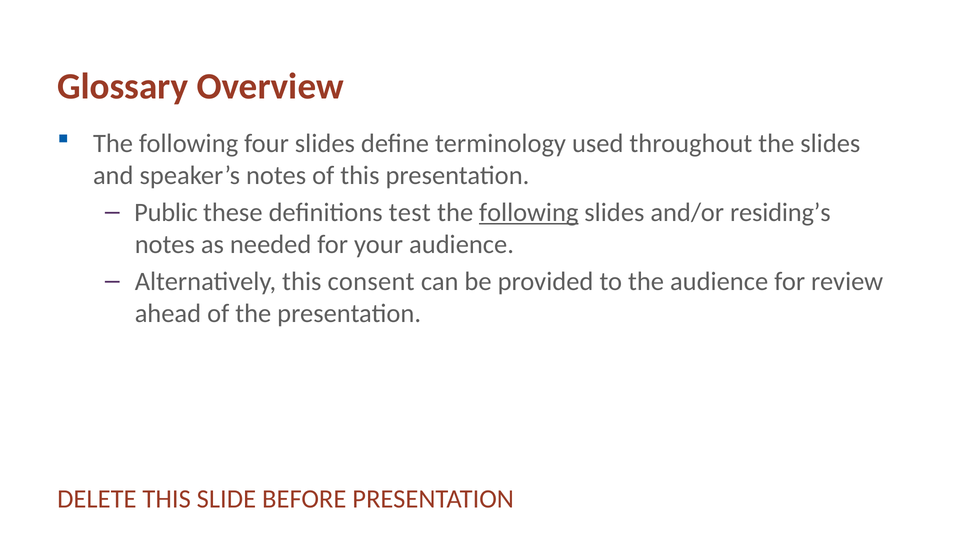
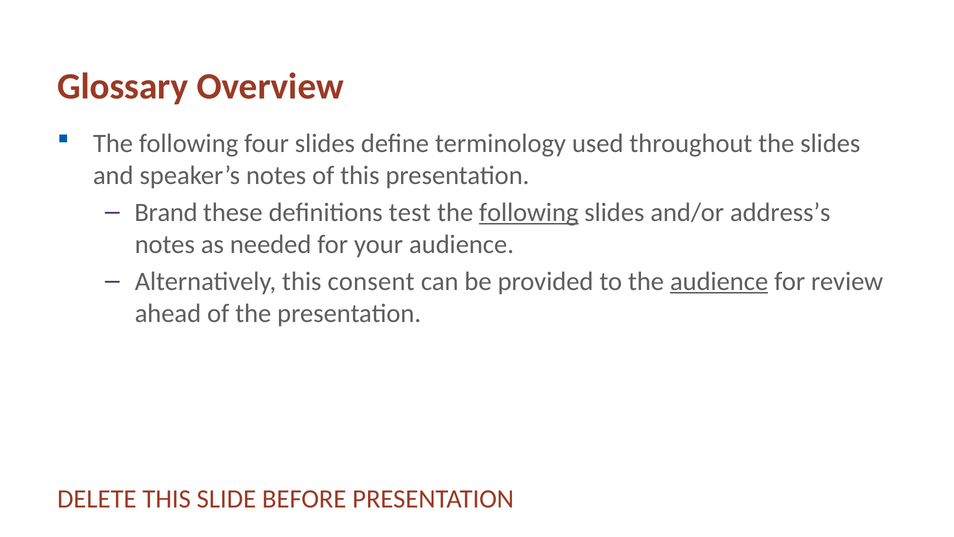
Public: Public -> Brand (166, 212)
residing’s: residing’s -> address’s (780, 212)
audience underline: none -> present (719, 281)
